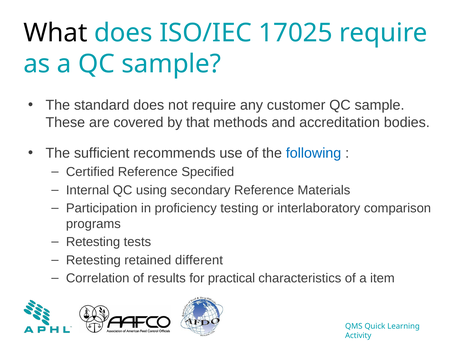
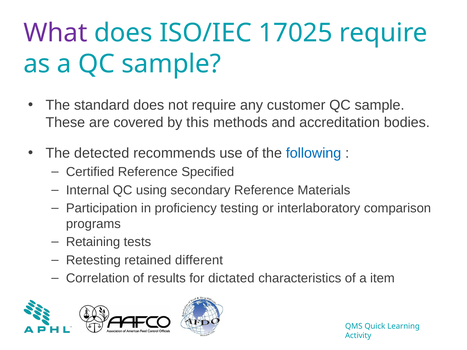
What colour: black -> purple (55, 33)
that: that -> this (198, 122)
sufficient: sufficient -> detected (102, 153)
Retesting: Retesting -> Retaining (93, 242)
practical: practical -> dictated (231, 279)
